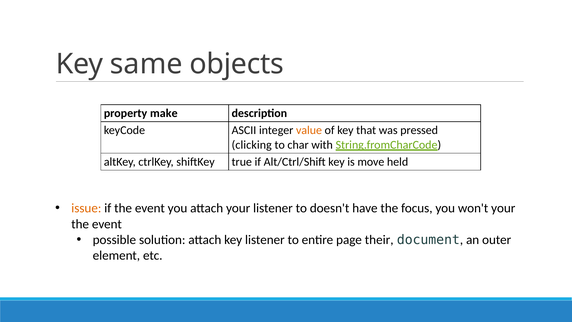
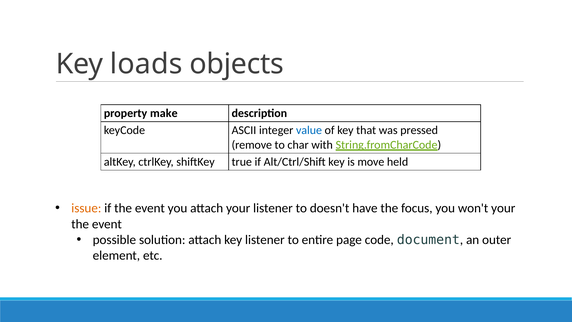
same: same -> loads (146, 64)
value colour: orange -> blue (309, 130)
clicking: clicking -> remove (252, 145)
their: their -> code (379, 240)
